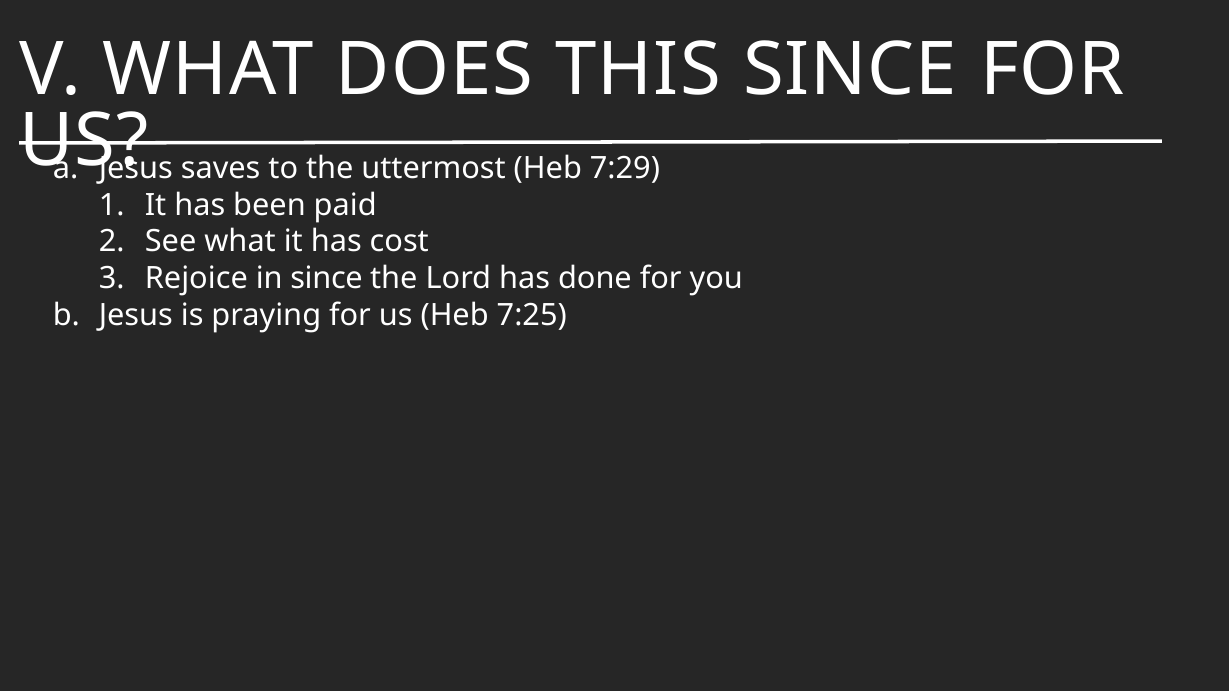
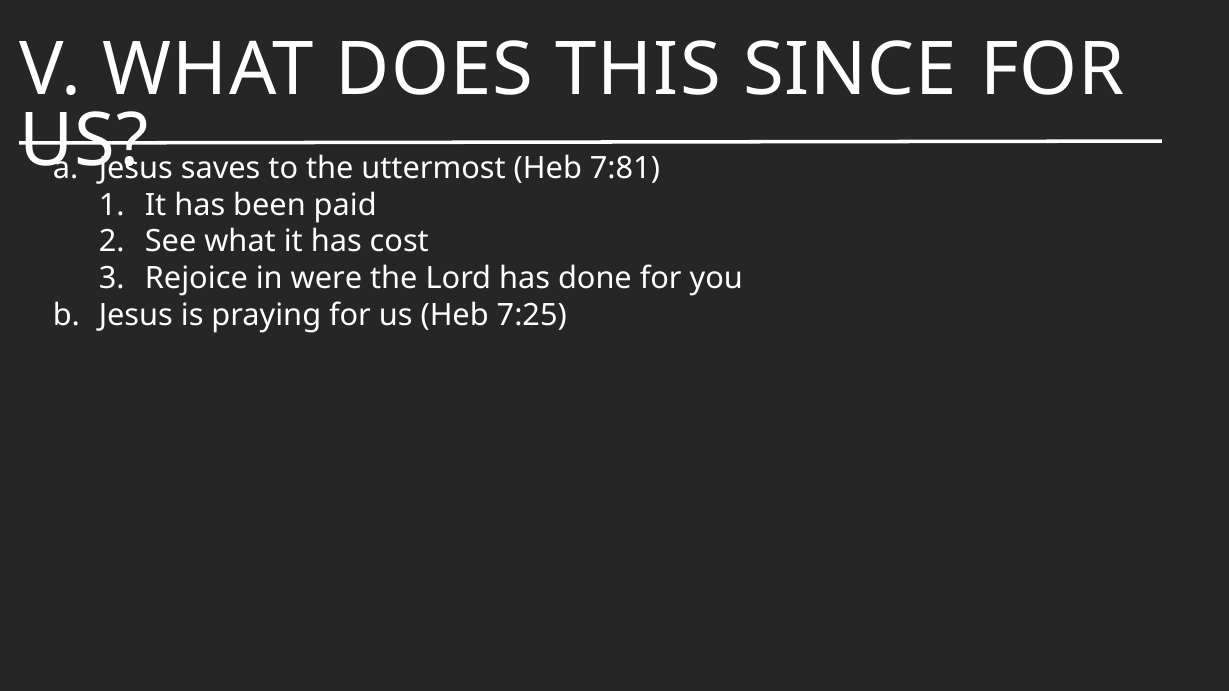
7:29: 7:29 -> 7:81 (625, 168)
in since: since -> were (326, 279)
